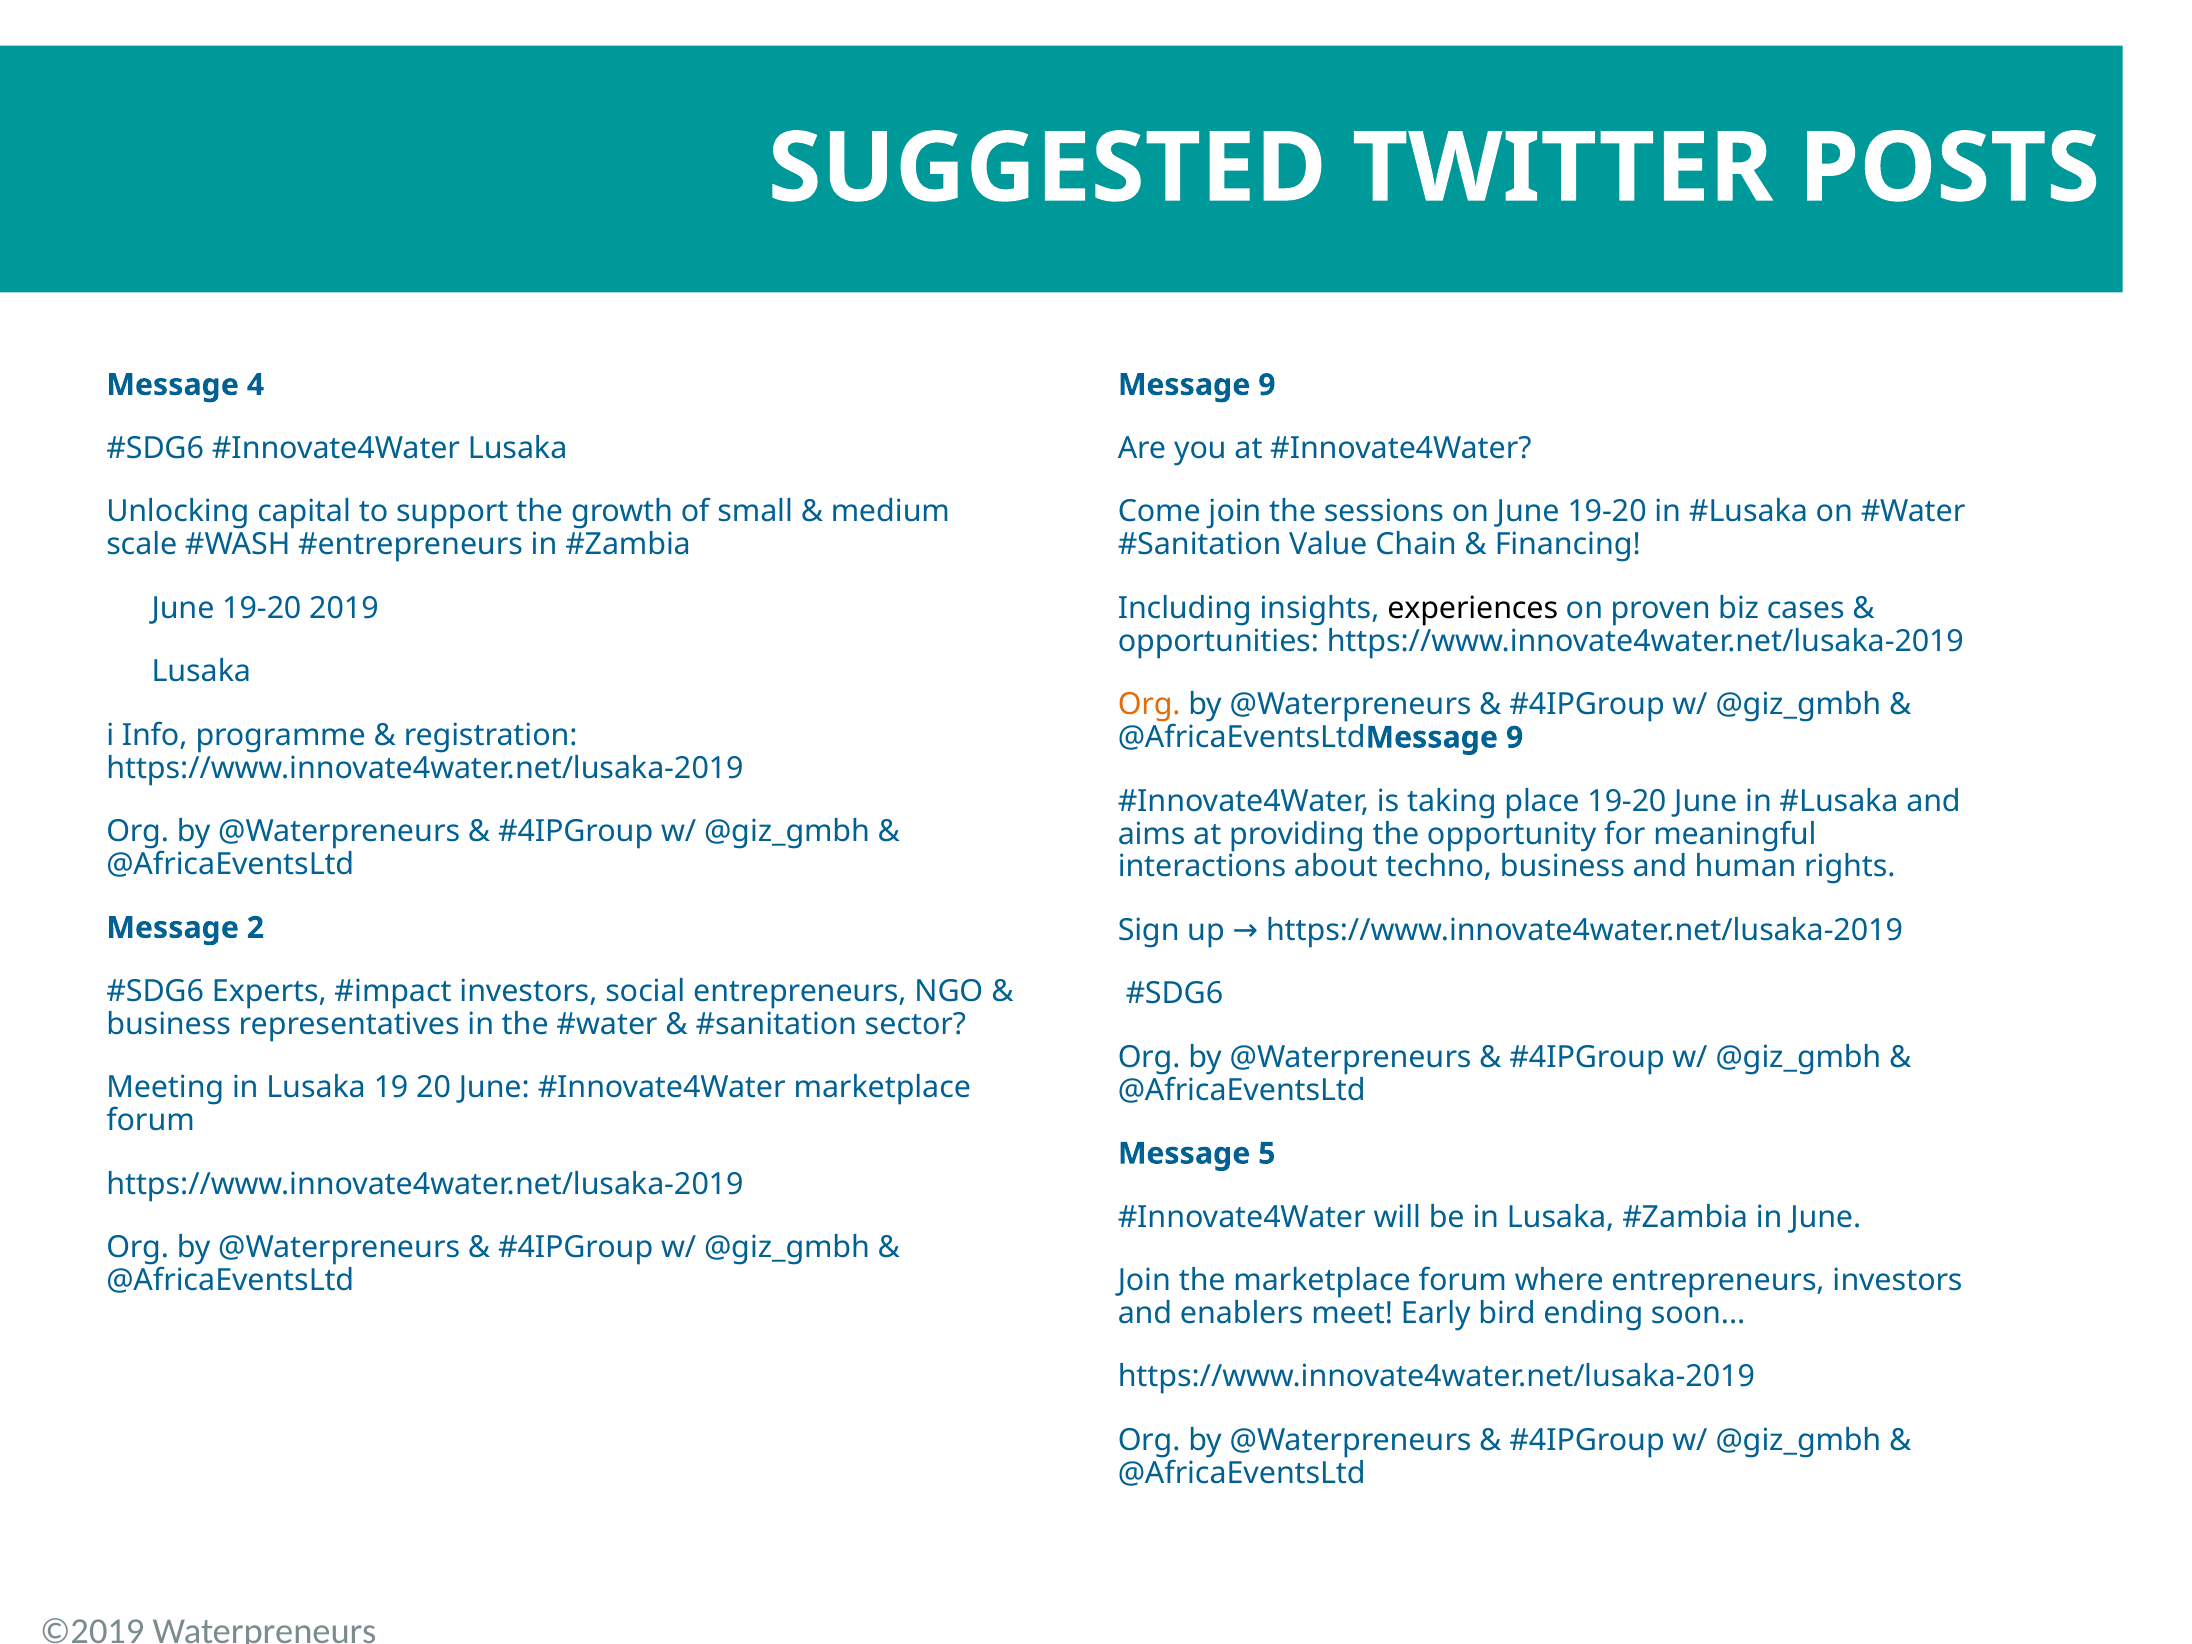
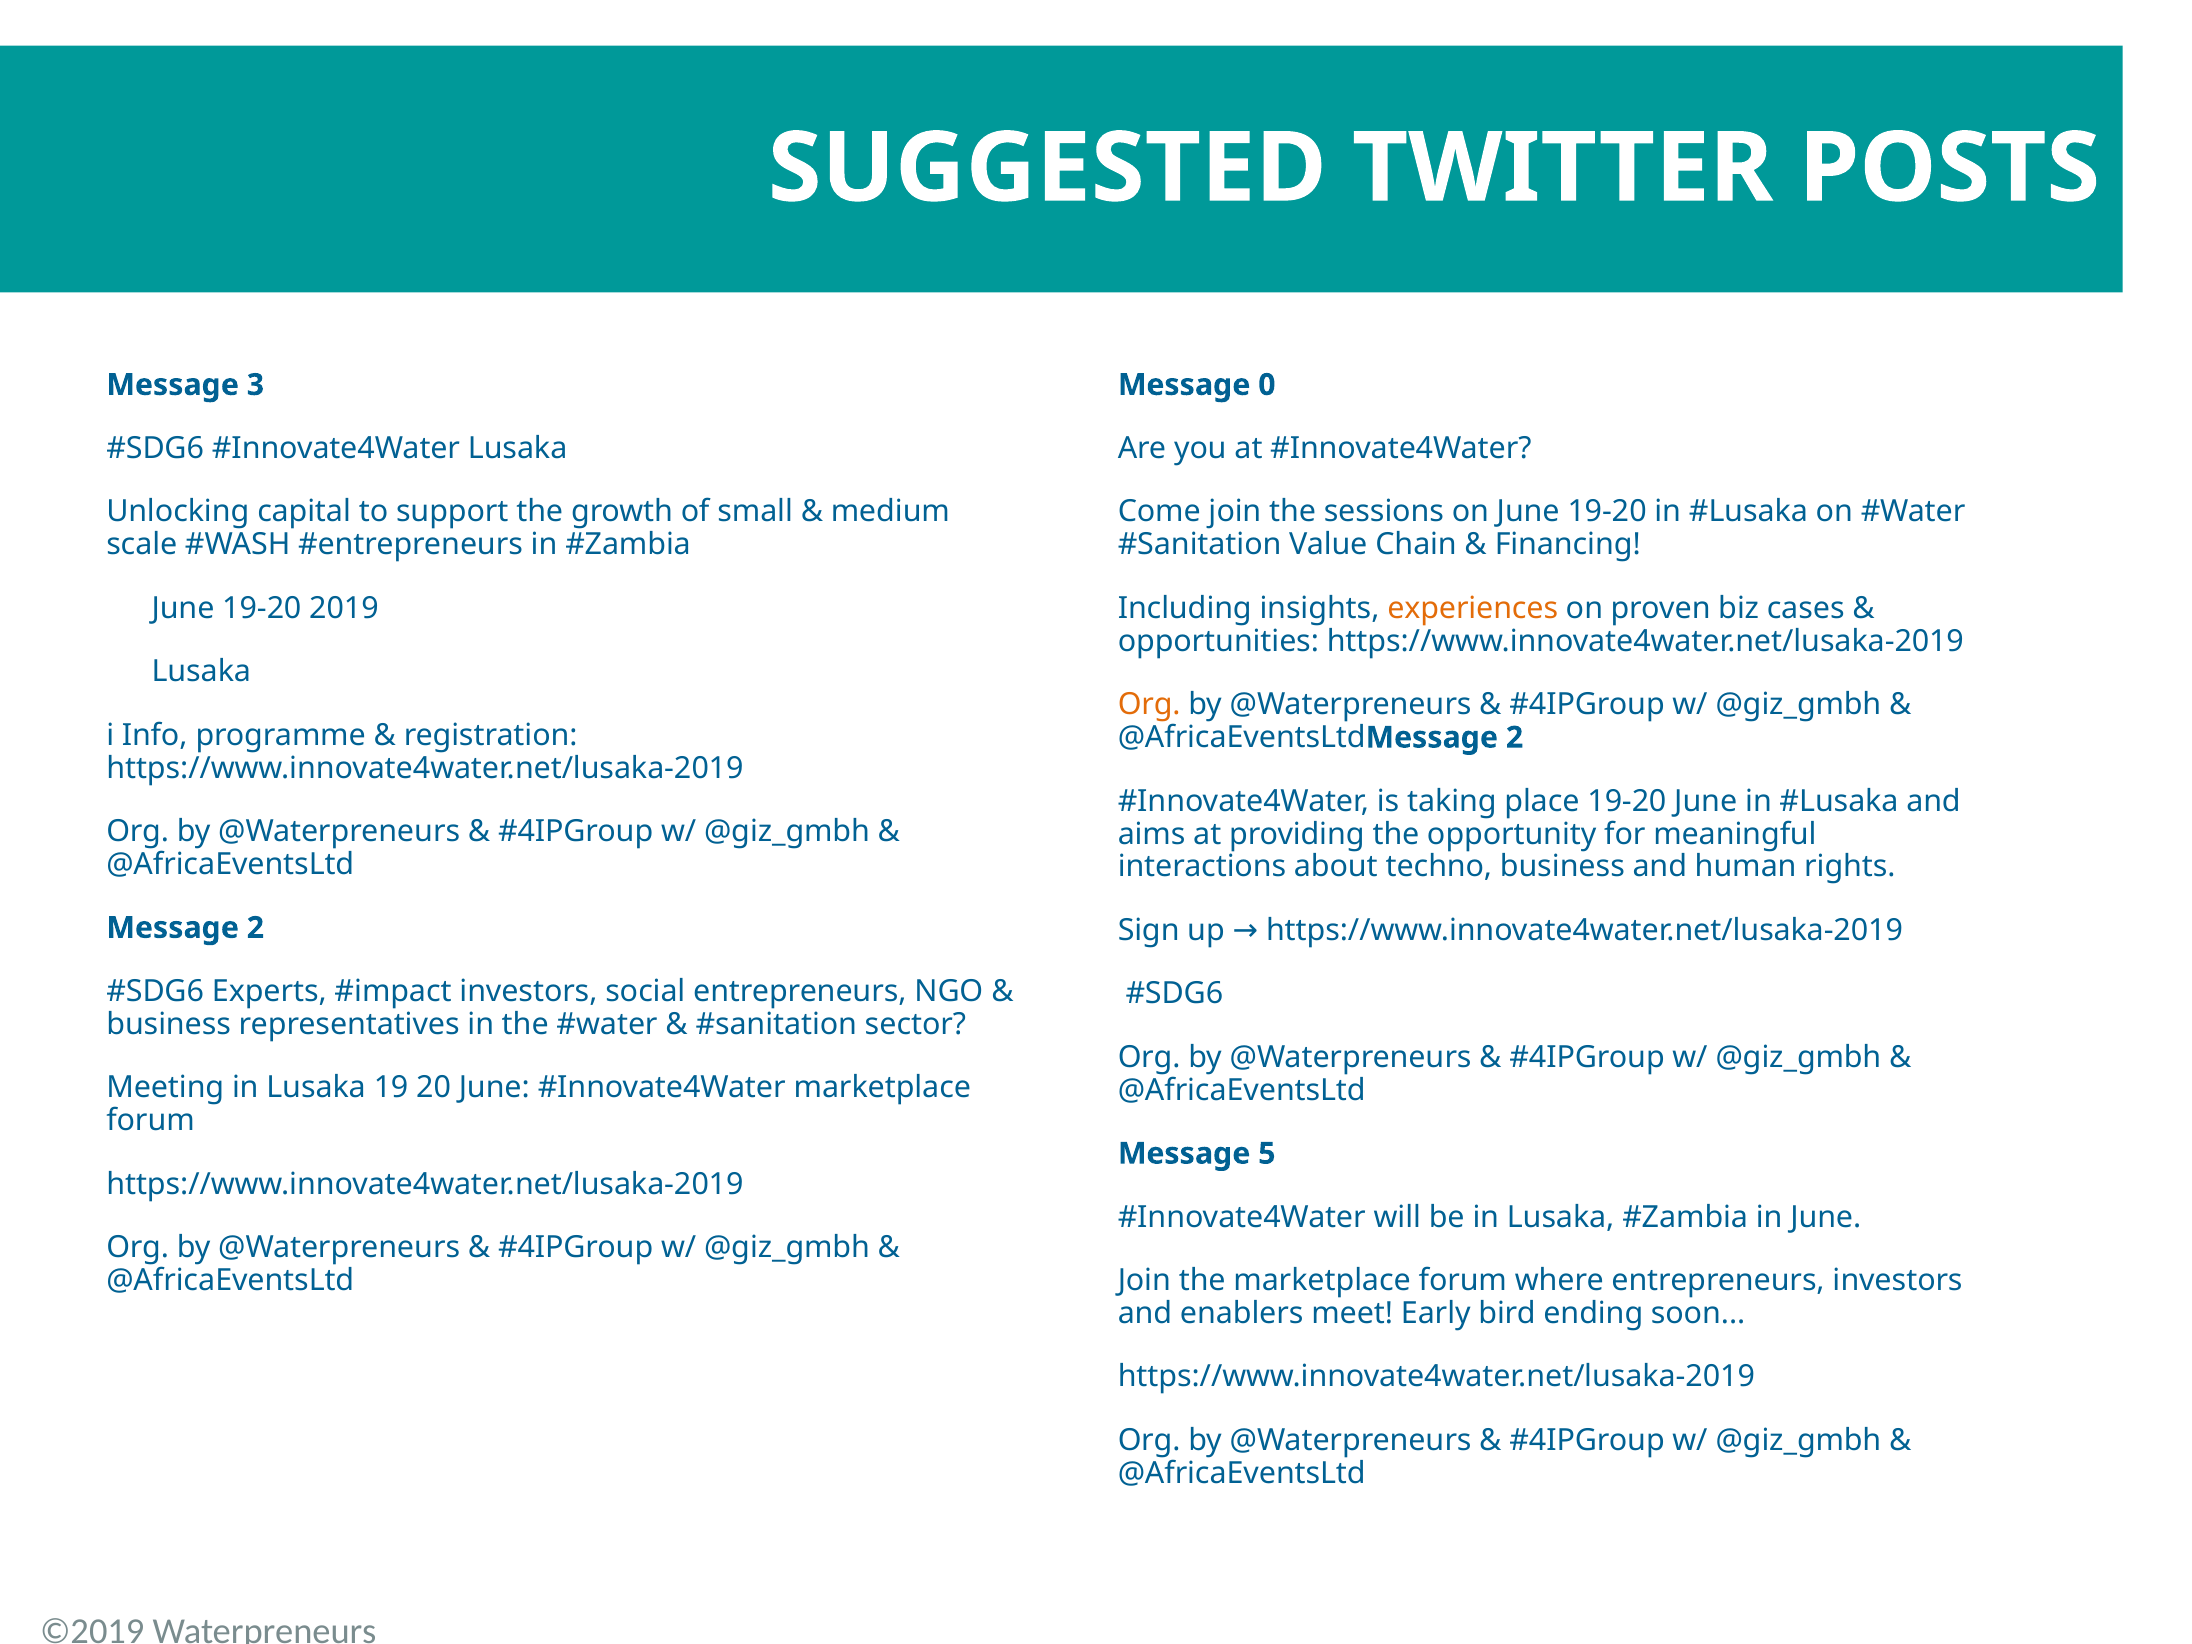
4: 4 -> 3 (255, 385)
Message 9: 9 -> 0 (1267, 385)
experiences colour: black -> orange (1473, 608)
@AfricaEventsLtdMessage 9: 9 -> 2 (1515, 738)
